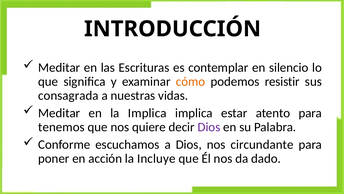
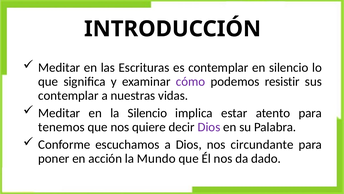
cómo colour: orange -> purple (191, 81)
consagrada: consagrada -> contemplar (68, 95)
la Implica: Implica -> Silencio (147, 113)
Incluye: Incluye -> Mundo (156, 158)
